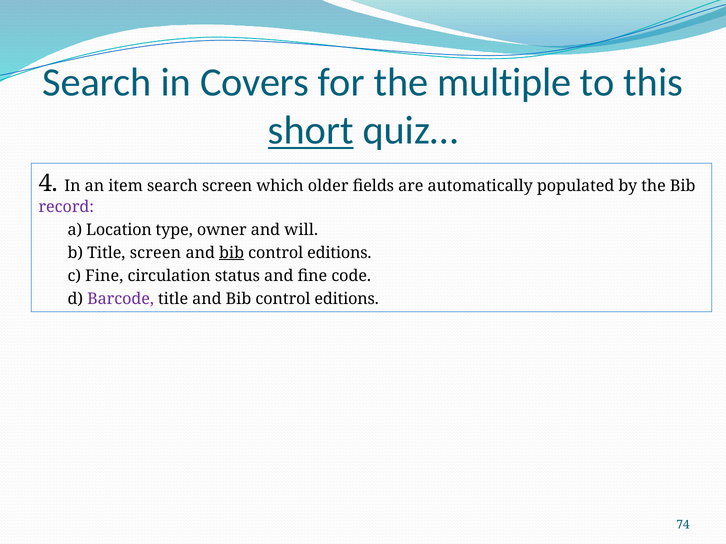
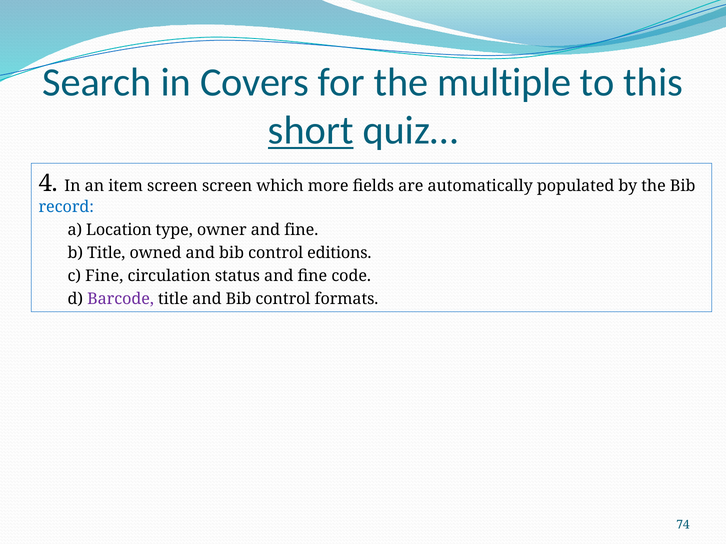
item search: search -> screen (172, 186)
older: older -> more (328, 186)
record colour: purple -> blue (66, 207)
owner and will: will -> fine (301, 230)
Title screen: screen -> owned (156, 253)
bib underline: present -> none (232, 253)
editions: editions -> formats (347, 299)
